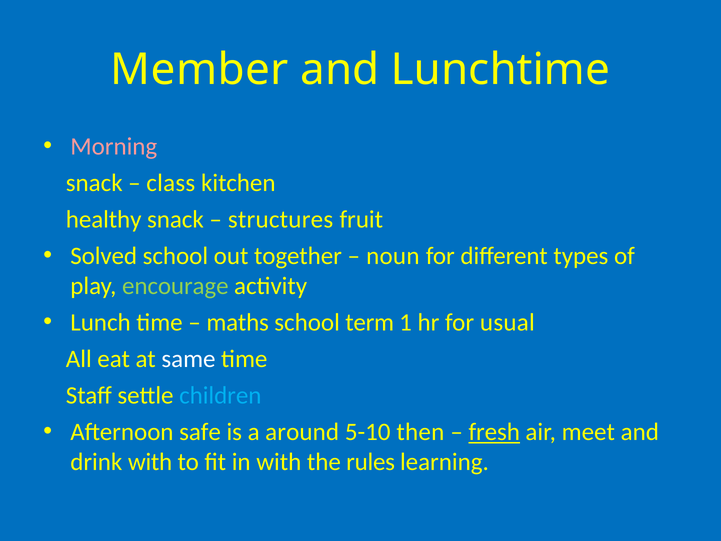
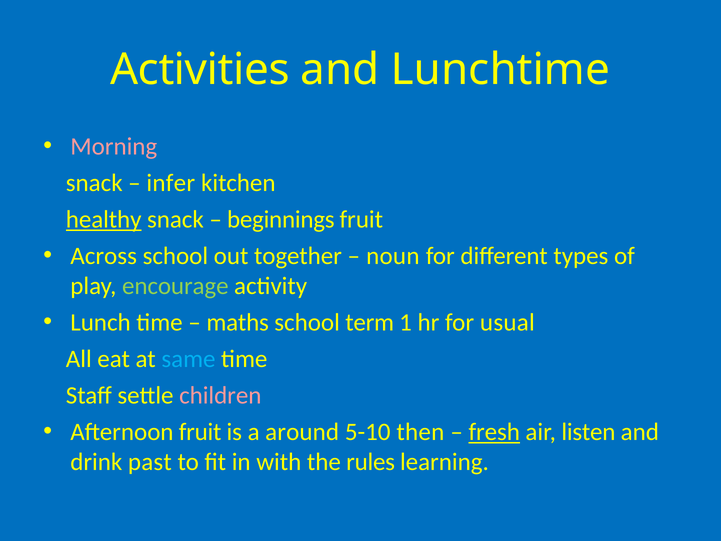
Member: Member -> Activities (200, 70)
class: class -> infer (171, 183)
healthy underline: none -> present (104, 219)
structures: structures -> beginnings (281, 219)
Solved: Solved -> Across (104, 256)
same colour: white -> light blue (188, 359)
children colour: light blue -> pink (220, 395)
Afternoon safe: safe -> fruit (200, 432)
meet: meet -> listen (588, 432)
drink with: with -> past (150, 462)
